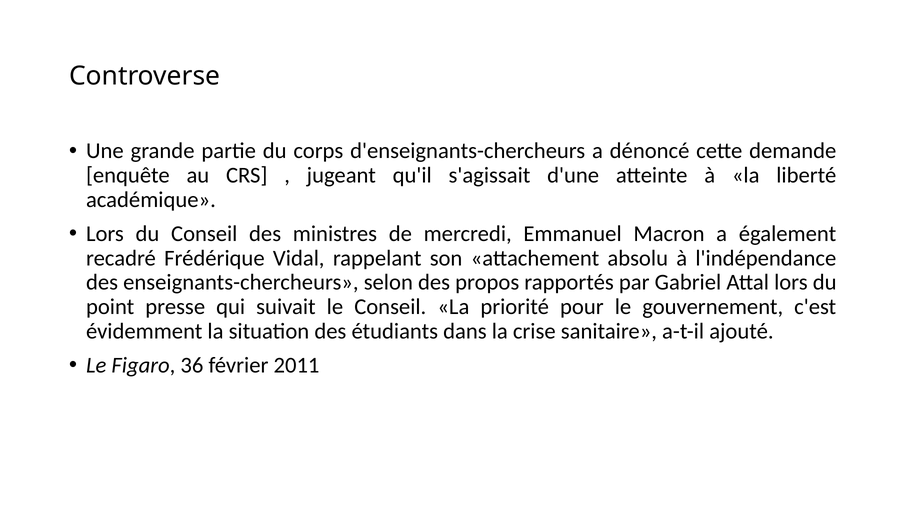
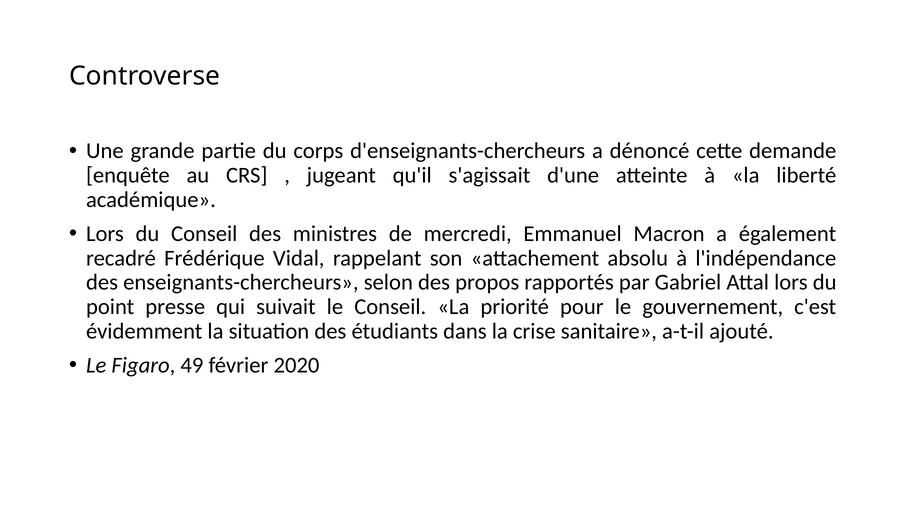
36: 36 -> 49 (192, 366)
2011: 2011 -> 2020 (297, 366)
